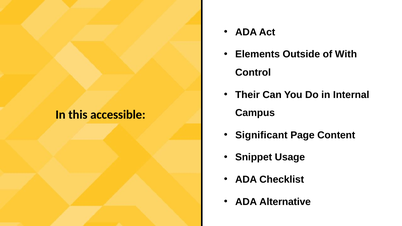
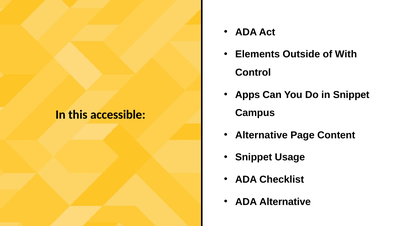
Their: Their -> Apps (248, 95)
in Internal: Internal -> Snippet (351, 95)
Significant: Significant -> Alternative (261, 135)
